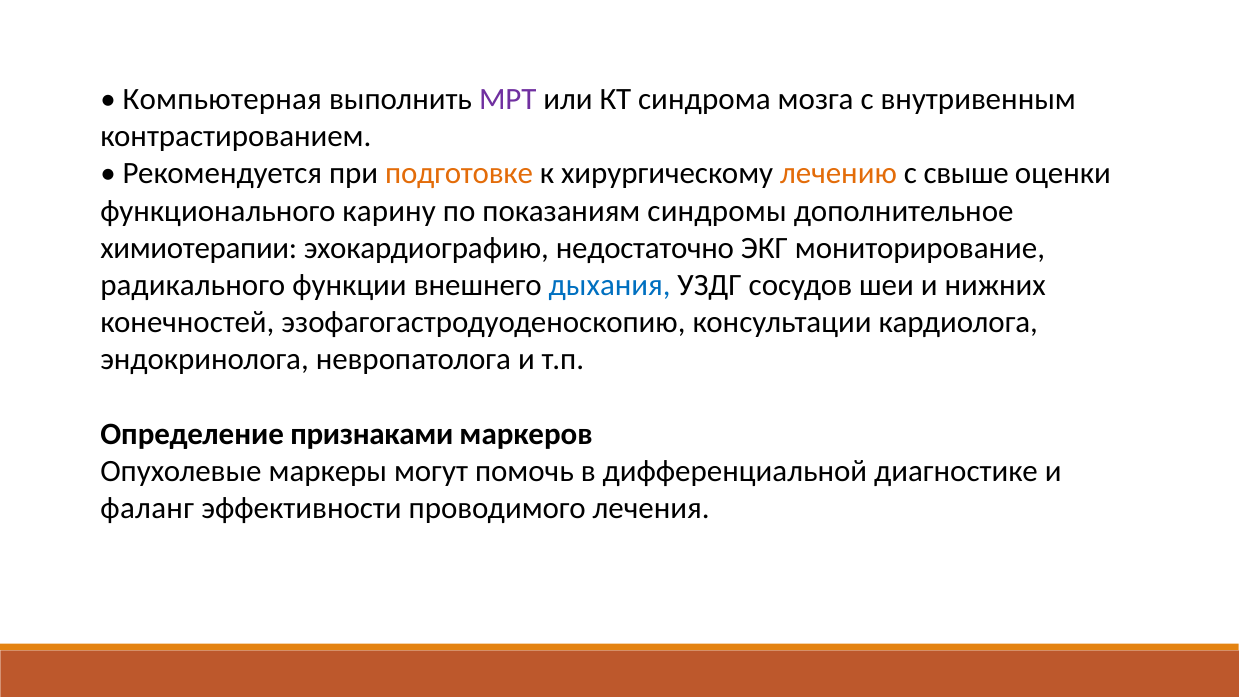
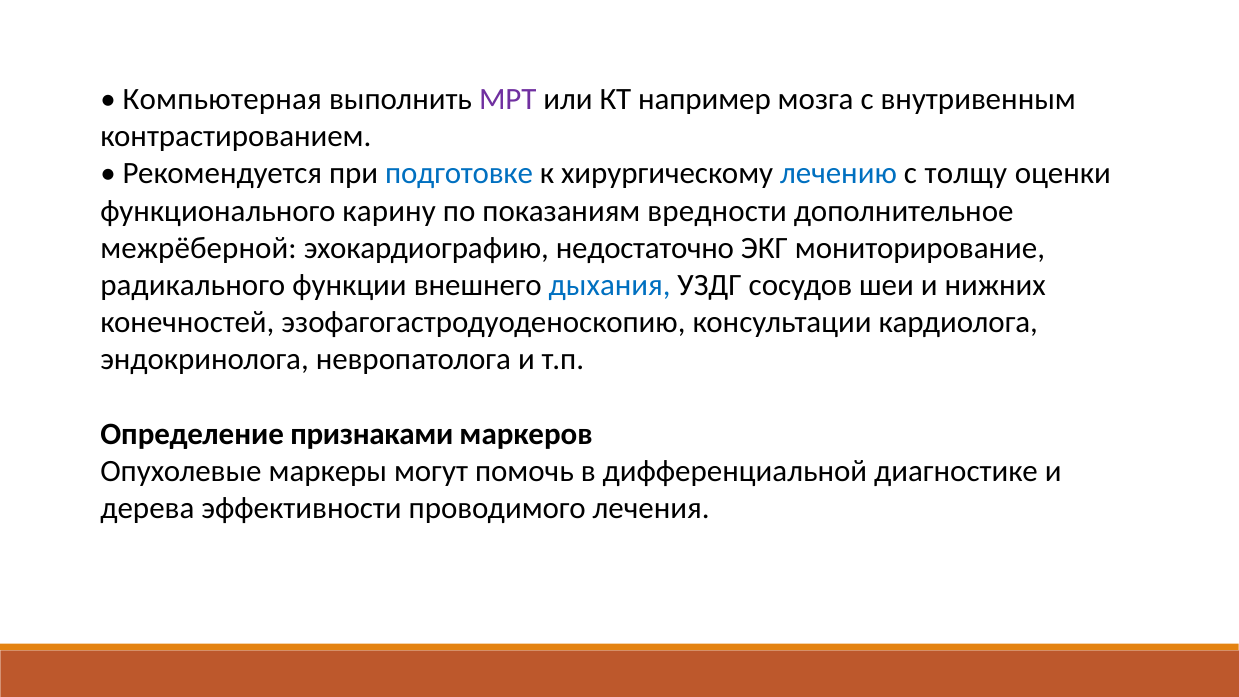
синдрома: синдрома -> например (704, 99)
подготовке colour: orange -> blue (459, 174)
лечению colour: orange -> blue (838, 174)
свыше: свыше -> толщу (966, 174)
синдромы: синдромы -> вредности (717, 211)
химиотерапии: химиотерапии -> межрёберной (199, 248)
фаланг: фаланг -> дерева (147, 508)
